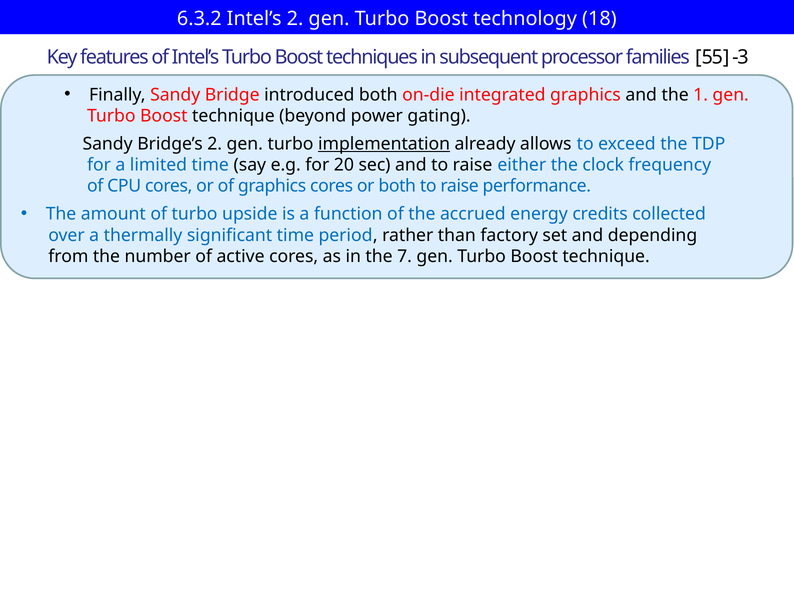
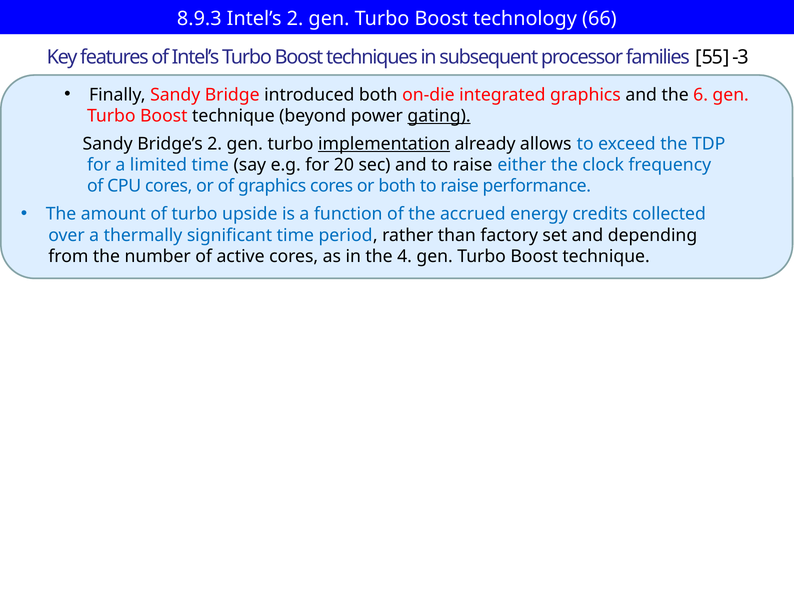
6.3.2: 6.3.2 -> 8.9.3 (199, 18)
18: 18 -> 66 (599, 18)
1: 1 -> 6 (701, 95)
gating underline: none -> present (439, 116)
7: 7 -> 4 (405, 256)
